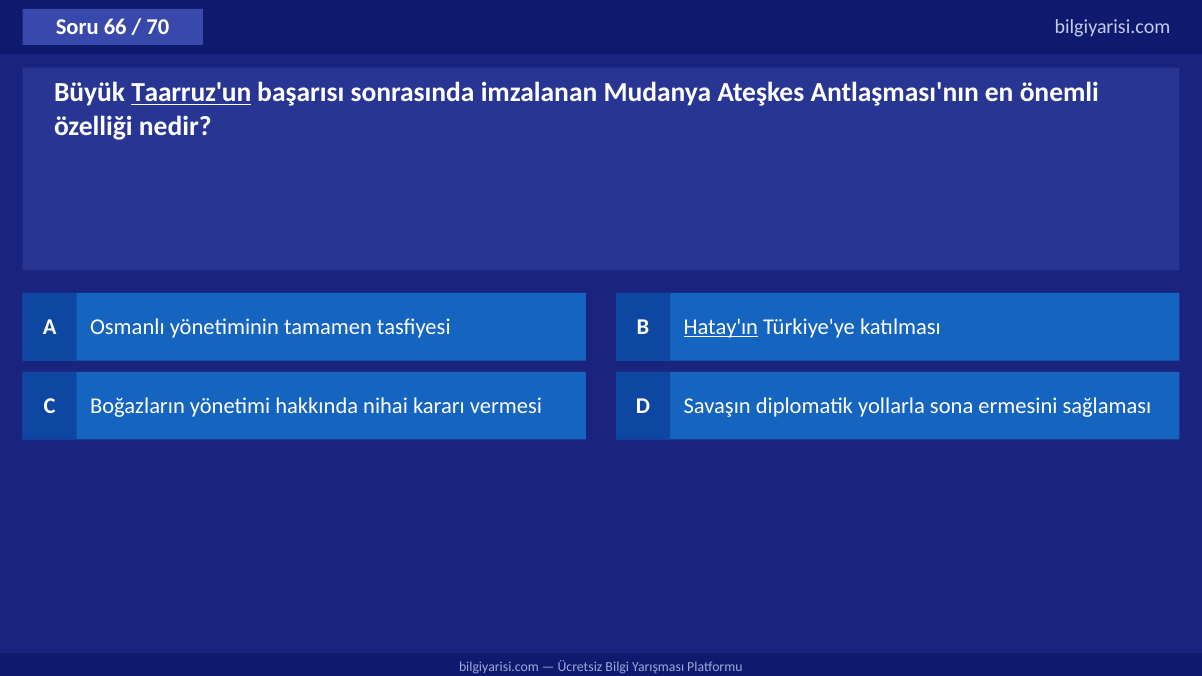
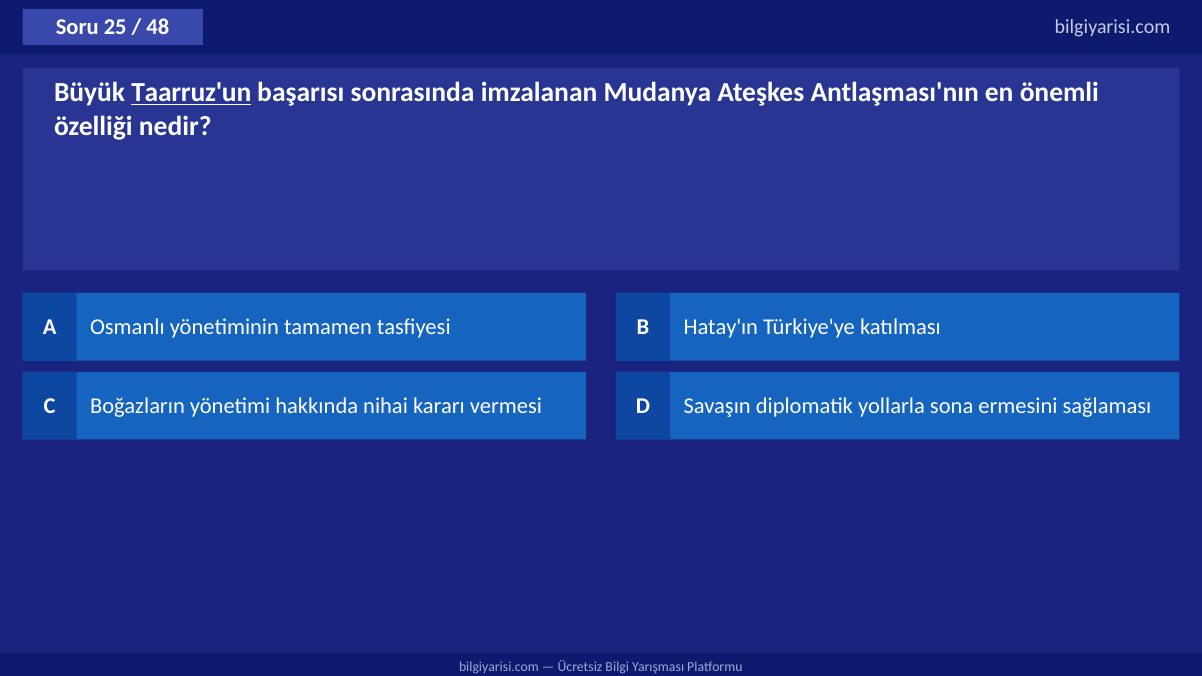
66: 66 -> 25 (115, 27)
70: 70 -> 48 (158, 27)
Hatay'ın underline: present -> none (721, 327)
